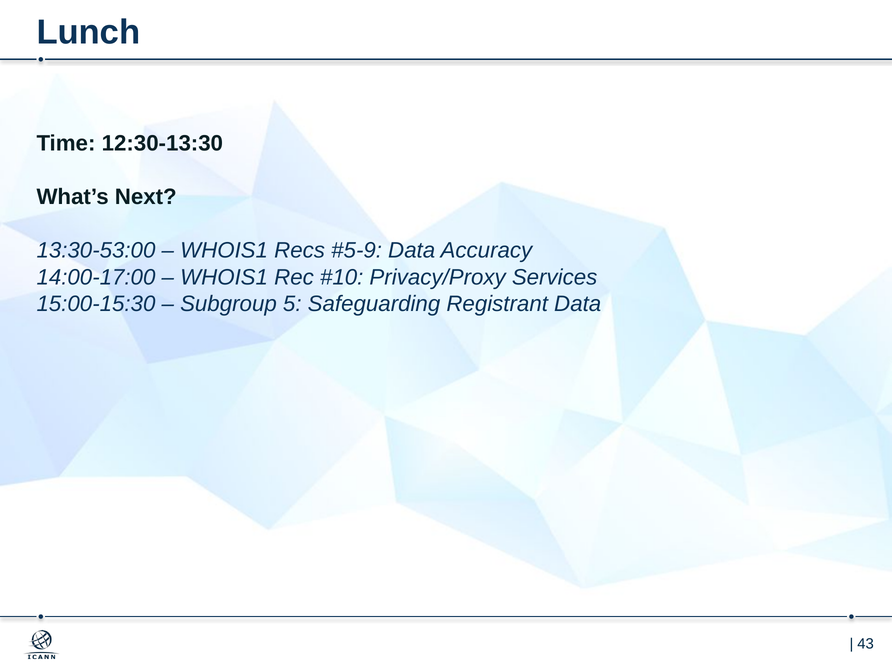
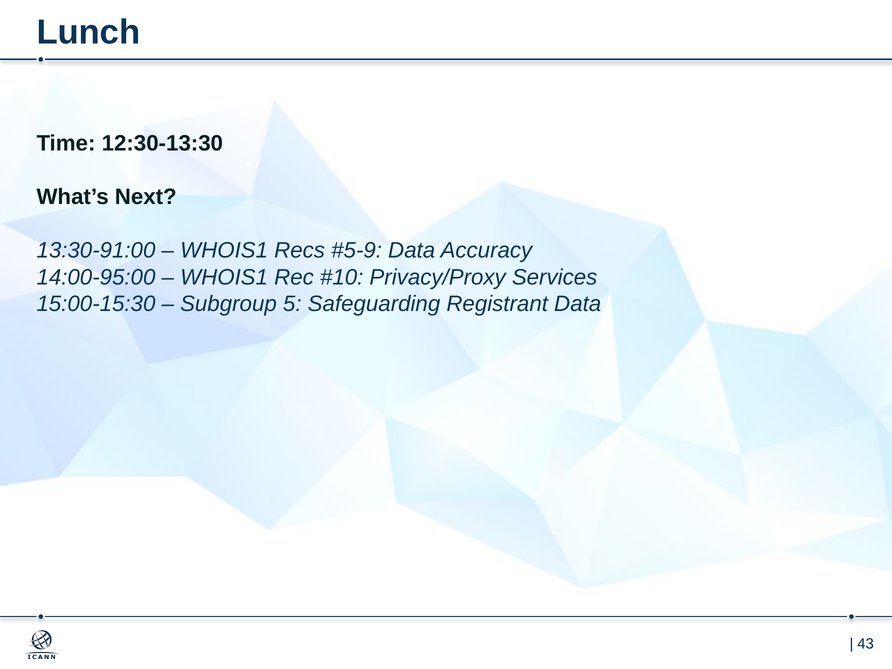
13:30-53:00: 13:30-53:00 -> 13:30-91:00 (96, 250)
14:00-17:00: 14:00-17:00 -> 14:00-95:00 (96, 277)
